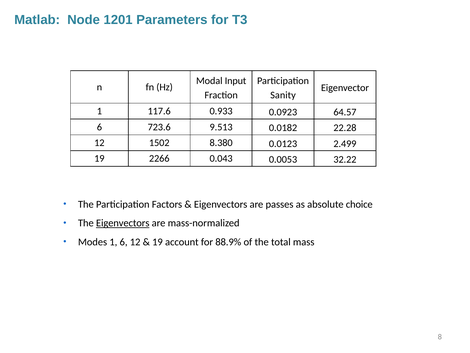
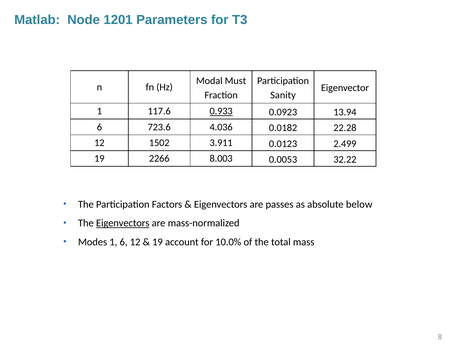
Input: Input -> Must (235, 81)
0.933 underline: none -> present (221, 111)
64.57: 64.57 -> 13.94 (345, 112)
9.513: 9.513 -> 4.036 (221, 127)
8.380: 8.380 -> 3.911 (221, 143)
0.043: 0.043 -> 8.003 (221, 158)
choice: choice -> below (359, 204)
88.9%: 88.9% -> 10.0% (228, 242)
